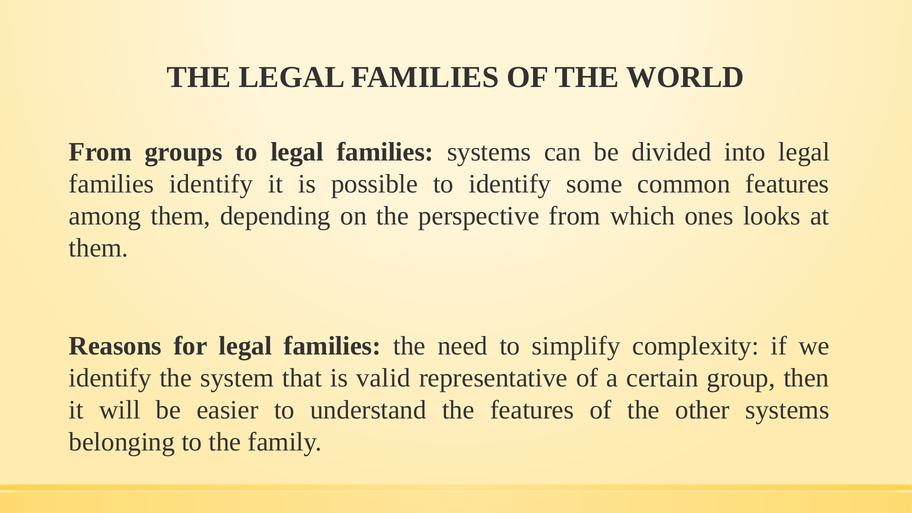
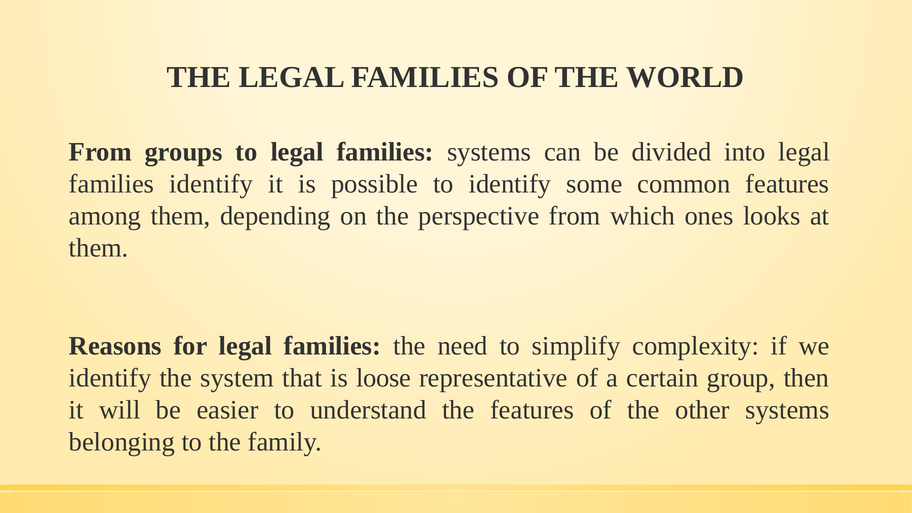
valid: valid -> loose (384, 378)
